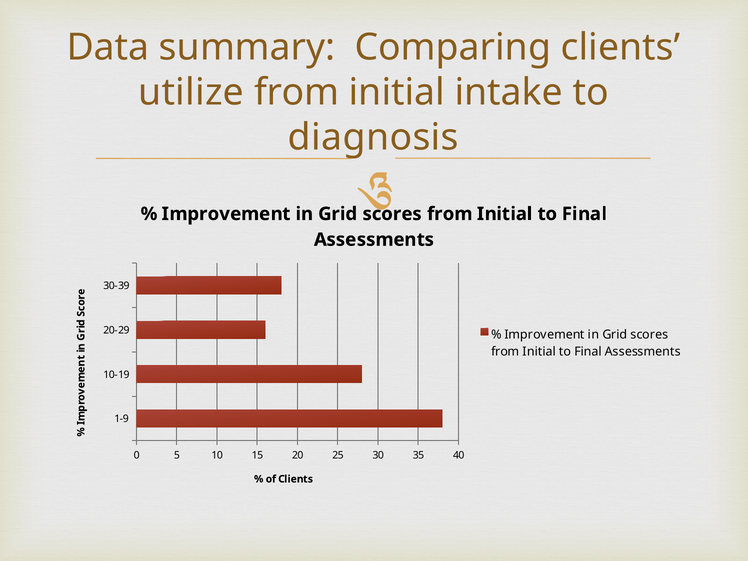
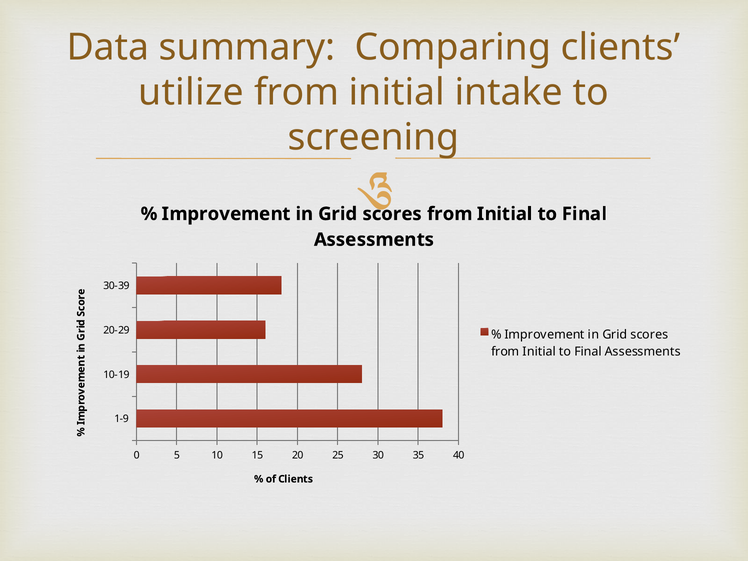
diagnosis: diagnosis -> screening (374, 137)
